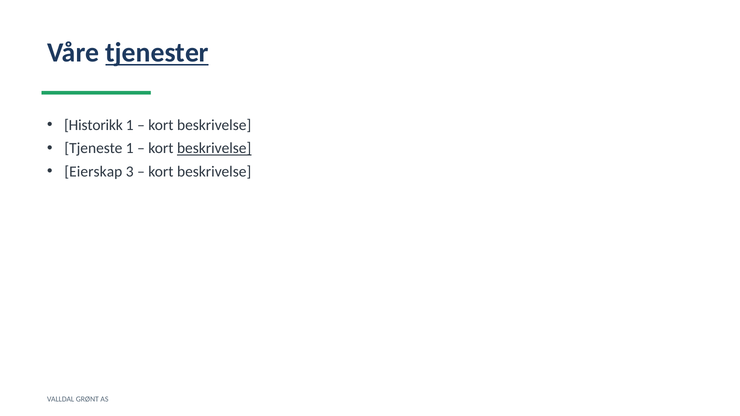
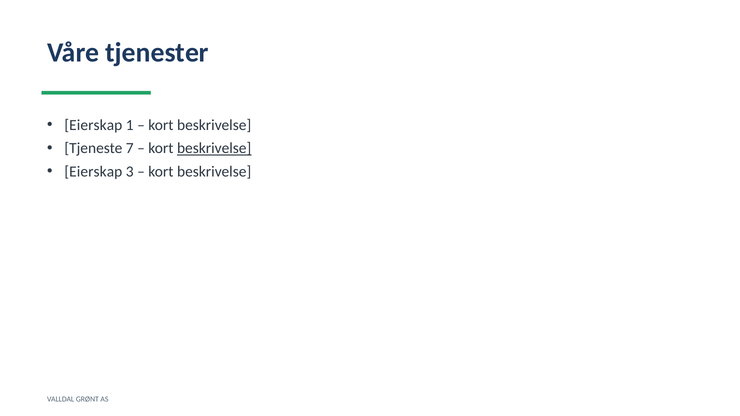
tjenester underline: present -> none (157, 53)
Historikk: Historikk -> Eierskap (93, 125)
Tjeneste 1: 1 -> 7 (130, 148)
